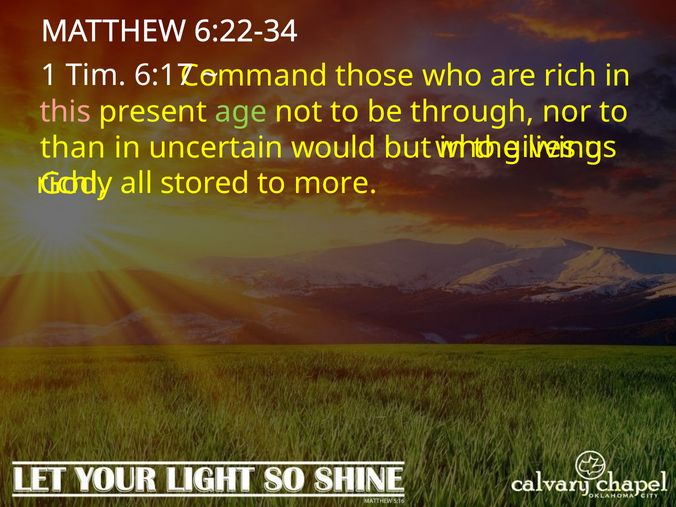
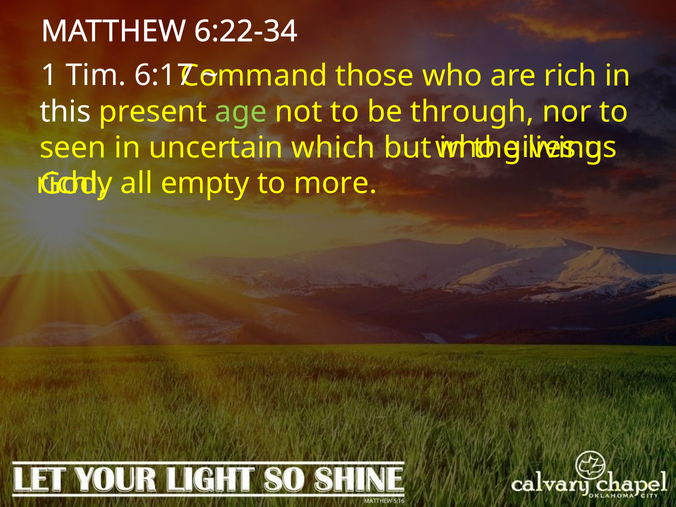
this colour: pink -> white (65, 112)
than: than -> seen (73, 148)
would: would -> which (333, 148)
stored: stored -> empty (205, 183)
